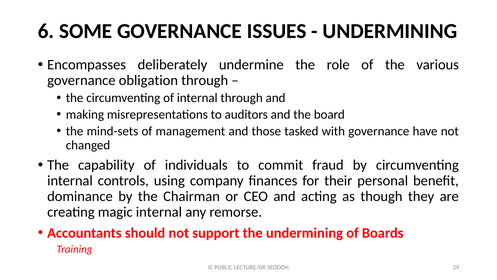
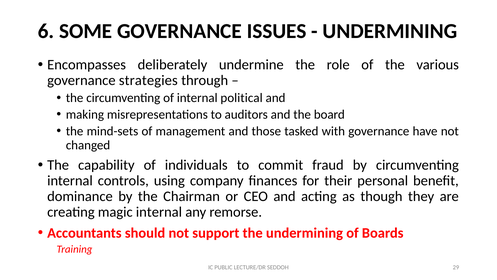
obligation: obligation -> strategies (148, 80)
internal through: through -> political (242, 98)
